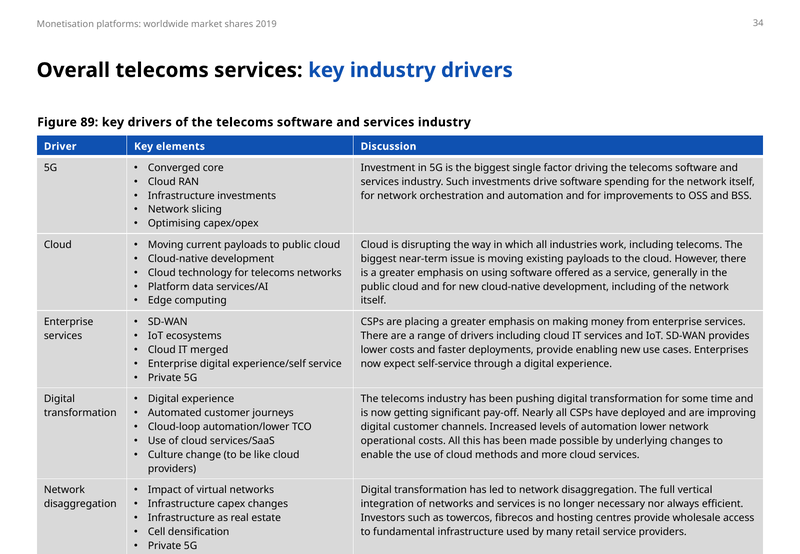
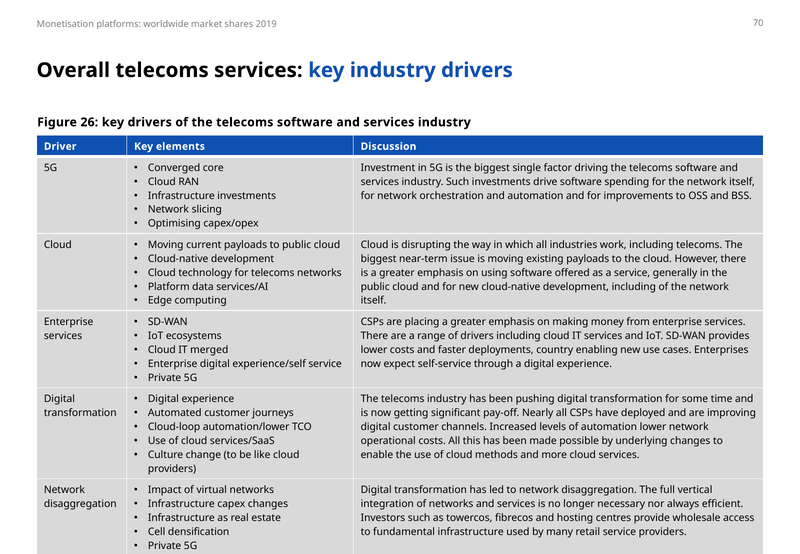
34: 34 -> 70 (758, 23)
89: 89 -> 26 (89, 122)
deployments provide: provide -> country (555, 350)
